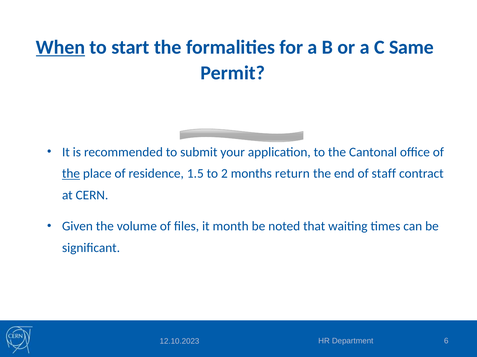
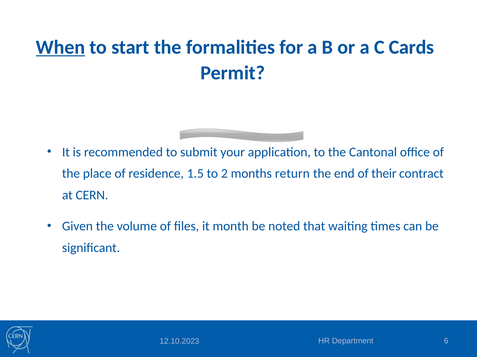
Same: Same -> Cards (412, 47)
the underline: present -> none (71, 174)
staff: staff -> their (384, 174)
